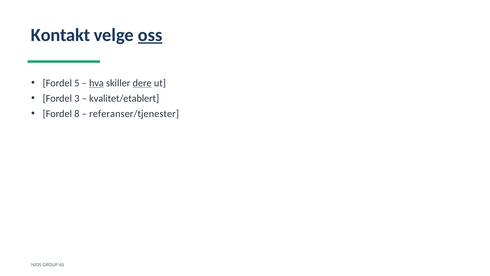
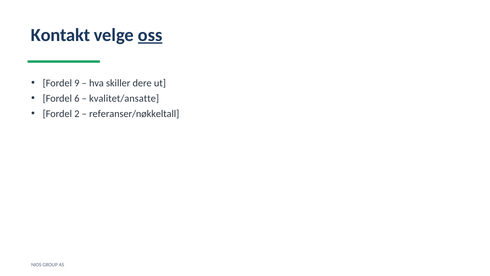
5: 5 -> 9 (77, 83)
hva underline: present -> none (96, 83)
dere underline: present -> none (142, 83)
3: 3 -> 6 (77, 98)
kvalitet/etablert: kvalitet/etablert -> kvalitet/ansatte (124, 98)
8: 8 -> 2 (77, 114)
referanser/tjenester: referanser/tjenester -> referanser/nøkkeltall (134, 114)
